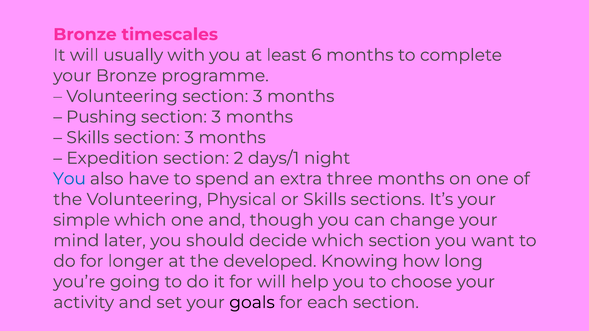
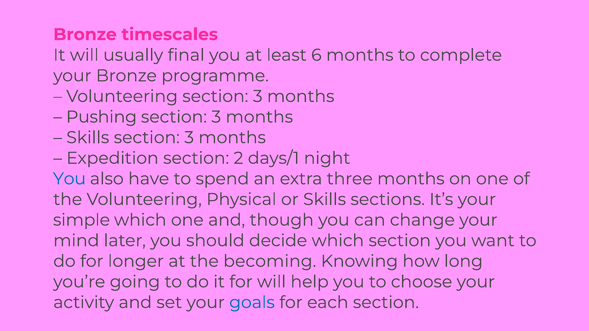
with: with -> final (186, 55)
developed: developed -> becoming (270, 261)
goals colour: black -> blue (252, 303)
